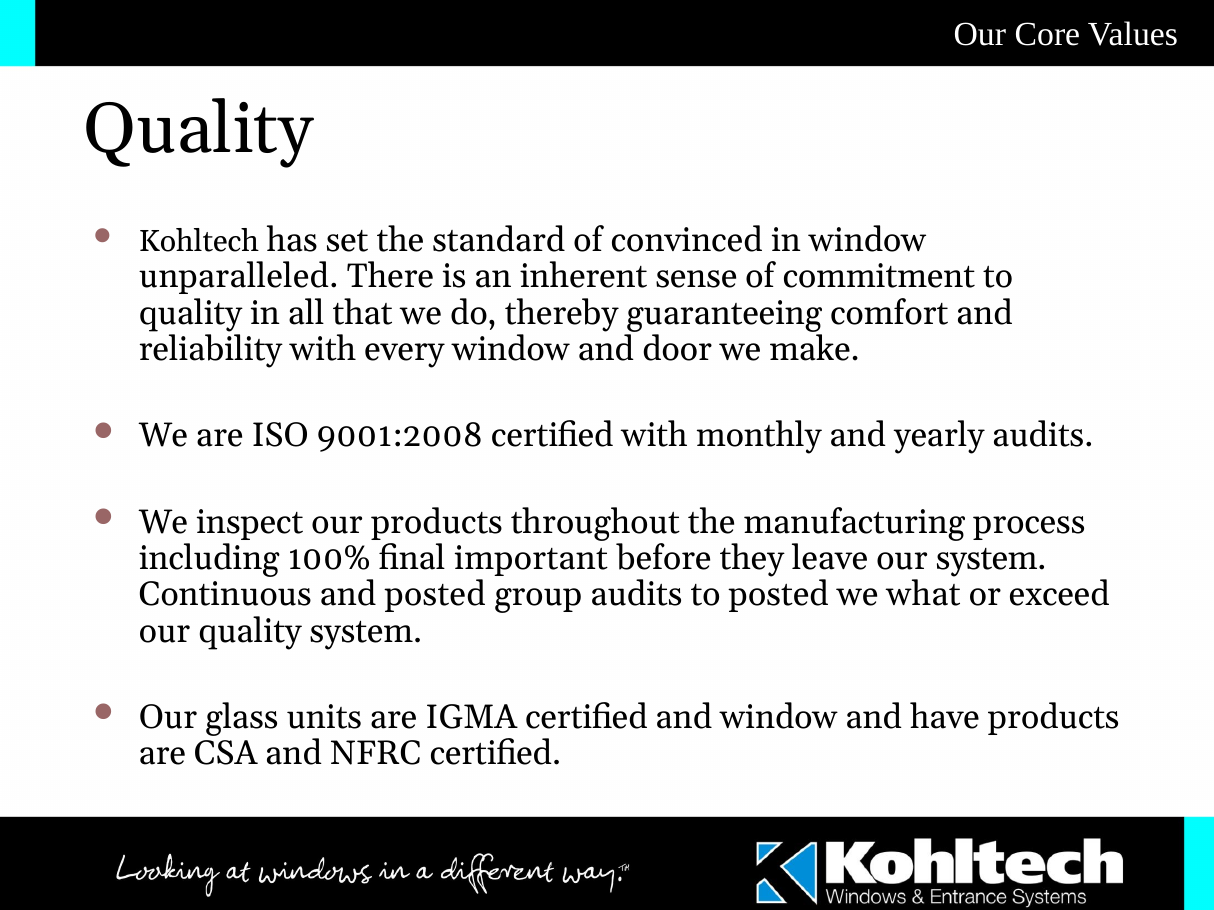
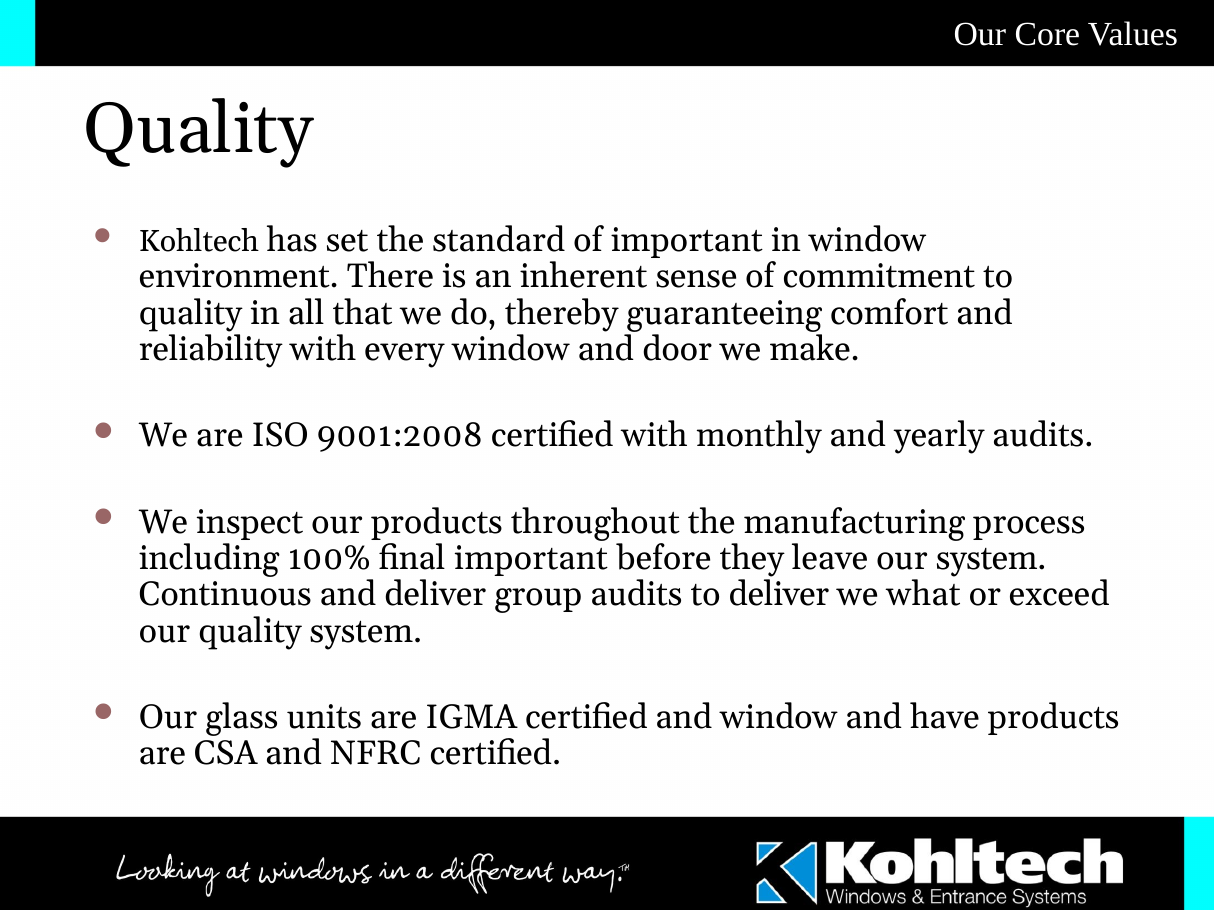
of convinced: convinced -> important (687, 240)
unparalleled: unparalleled -> environment (239, 277)
and posted: posted -> deliver (435, 595)
to posted: posted -> deliver (779, 595)
